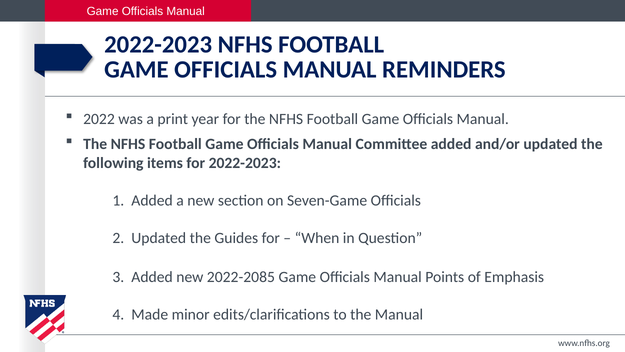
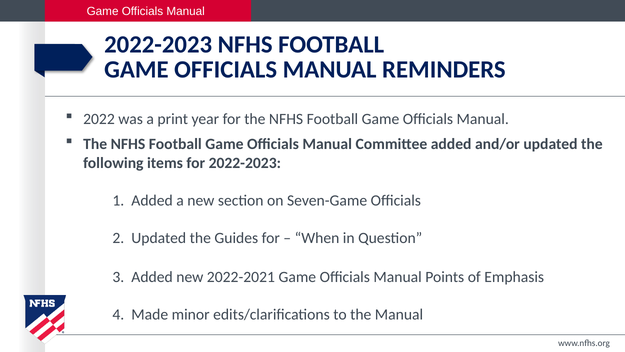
2022-2085: 2022-2085 -> 2022-2021 (241, 277)
